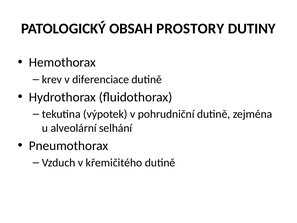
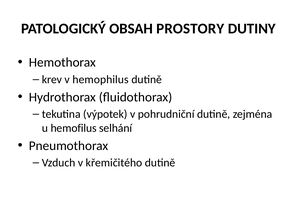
diferenciace: diferenciace -> hemophilus (101, 79)
alveolární: alveolární -> hemofilus (74, 128)
